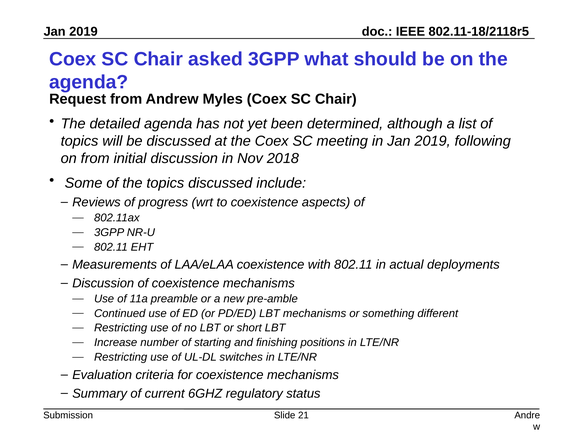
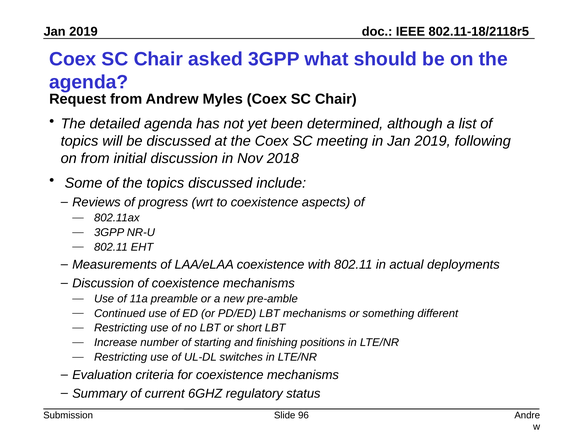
21: 21 -> 96 (303, 416)
